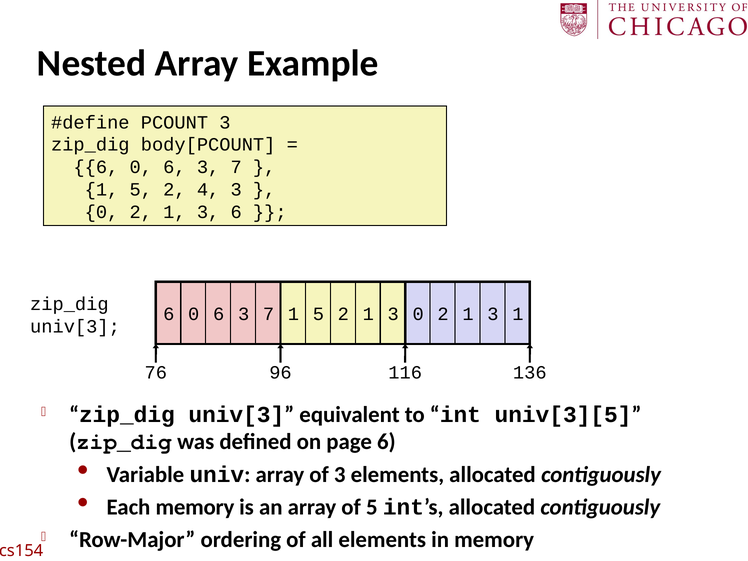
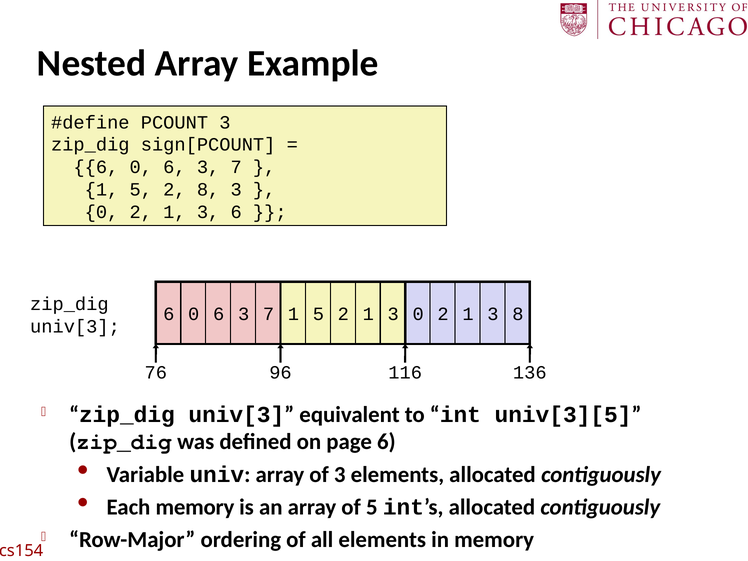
body[PCOUNT: body[PCOUNT -> sign[PCOUNT (208, 145)
2 4: 4 -> 8 (208, 190)
3 1: 1 -> 8 (518, 314)
